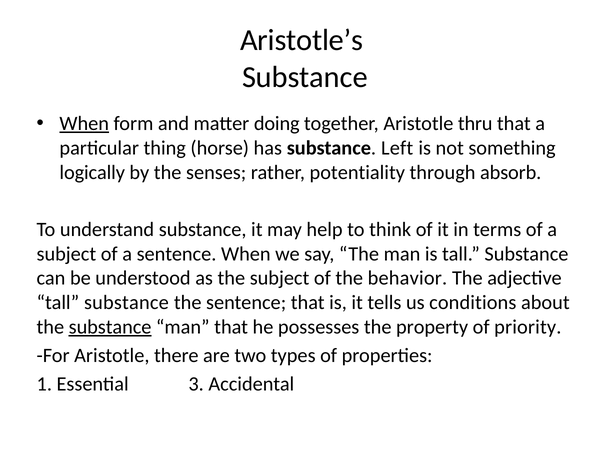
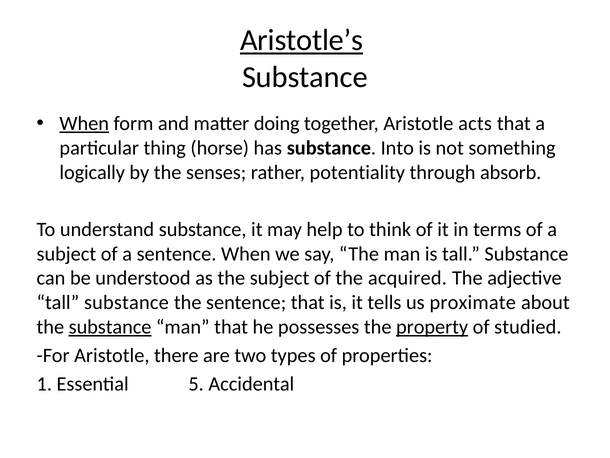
Aristotle’s underline: none -> present (302, 40)
thru: thru -> acts (475, 123)
Left: Left -> Into (397, 148)
behavior: behavior -> acquired (407, 278)
conditions: conditions -> proximate (473, 302)
property underline: none -> present (432, 327)
priority: priority -> studied (528, 327)
3: 3 -> 5 (196, 384)
